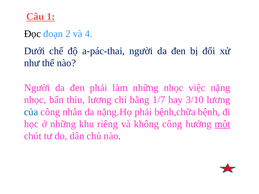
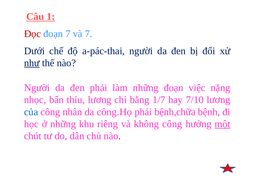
Đọc colour: black -> red (33, 34)
đoạn 2: 2 -> 7 (68, 34)
và 4: 4 -> 7 (89, 34)
như underline: none -> present (32, 63)
những nhọc: nhọc -> đoạn (174, 88)
3/10: 3/10 -> 7/10 (195, 100)
nặng.Họ: nặng.Họ -> công.Họ (114, 112)
